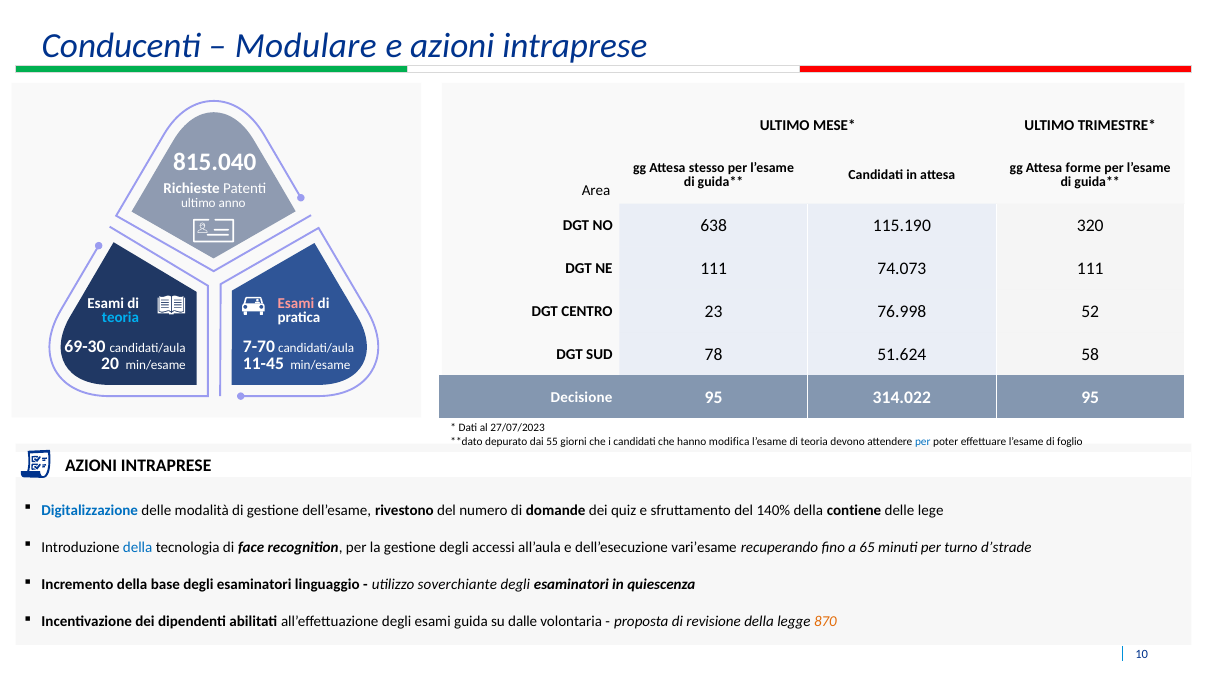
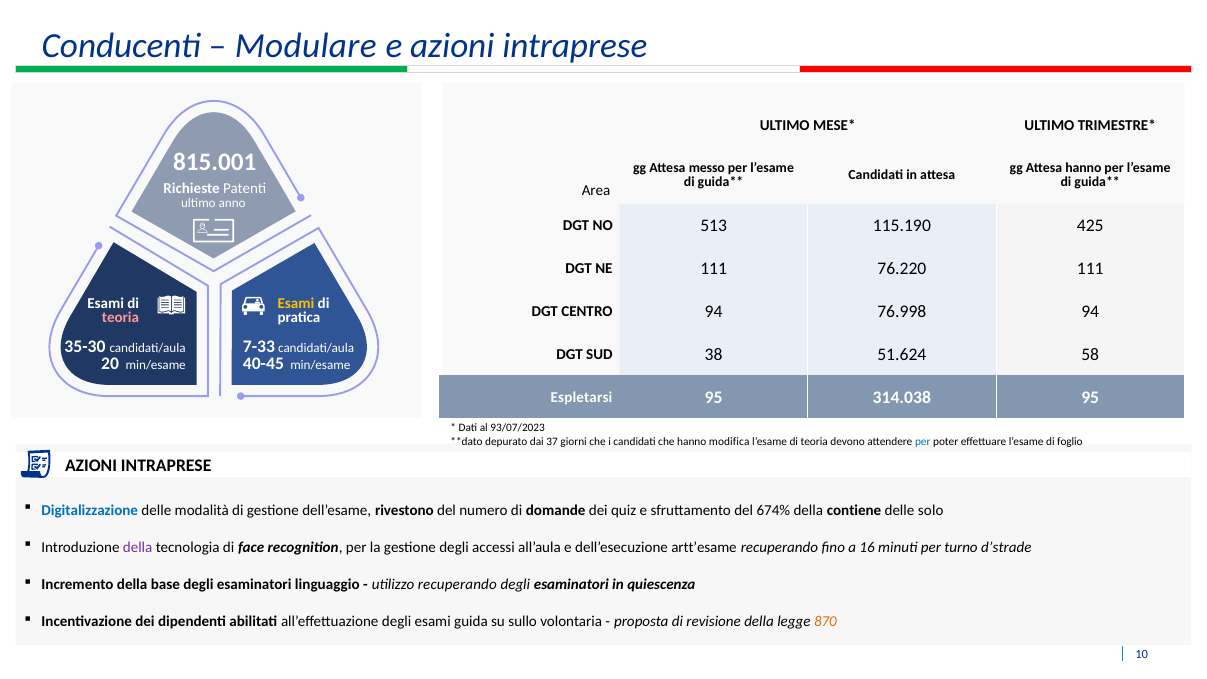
815.040: 815.040 -> 815.001 (215, 163)
stesso: stesso -> messo (707, 168)
Attesa forme: forme -> hanno (1083, 168)
638: 638 -> 513 (714, 226)
320: 320 -> 425 (1090, 226)
74.073: 74.073 -> 76.220 (902, 269)
Esami colour: pink -> yellow (296, 303)
CENTRO 23: 23 -> 94 (714, 312)
76.998 52: 52 -> 94 (1090, 312)
teoria colour: light blue -> pink (120, 317)
69-30: 69-30 -> 35-30 (85, 347)
7-70: 7-70 -> 7-33 (259, 347)
78: 78 -> 38 (714, 355)
11-45: 11-45 -> 40-45 (263, 363)
Decisione: Decisione -> Espletarsi (582, 397)
314.022: 314.022 -> 314.038 (902, 397)
27/07/2023: 27/07/2023 -> 93/07/2023 (518, 428)
55: 55 -> 37 (552, 441)
140%: 140% -> 674% (773, 510)
lege: lege -> solo (931, 510)
della colour: blue -> purple (138, 547)
vari’esame: vari’esame -> artt’esame (704, 547)
65: 65 -> 16 (867, 547)
utilizzo soverchiante: soverchiante -> recuperando (457, 584)
dalle: dalle -> sullo (523, 622)
